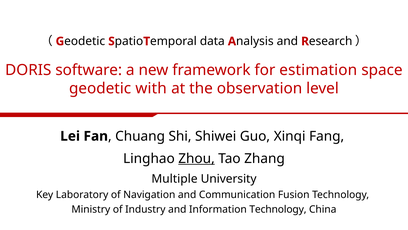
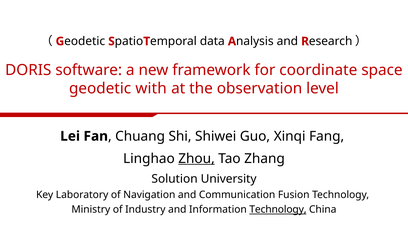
estimation: estimation -> coordinate (318, 70)
Multiple: Multiple -> Solution (175, 179)
Technology underline: none -> present (278, 209)
